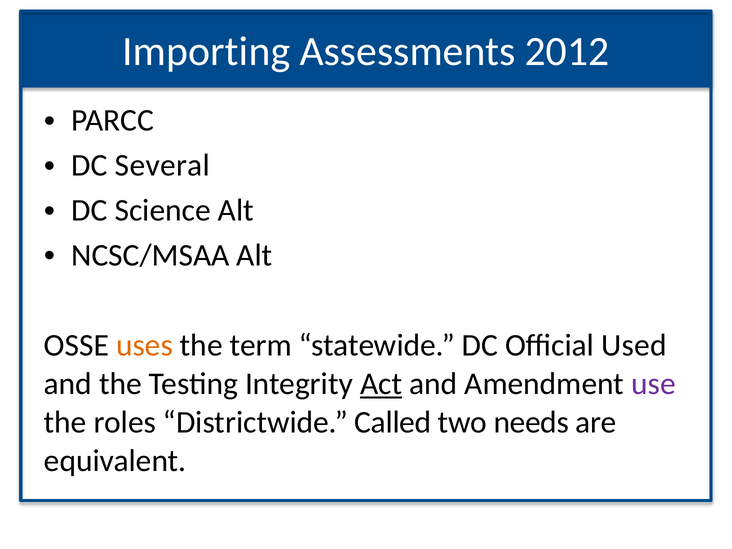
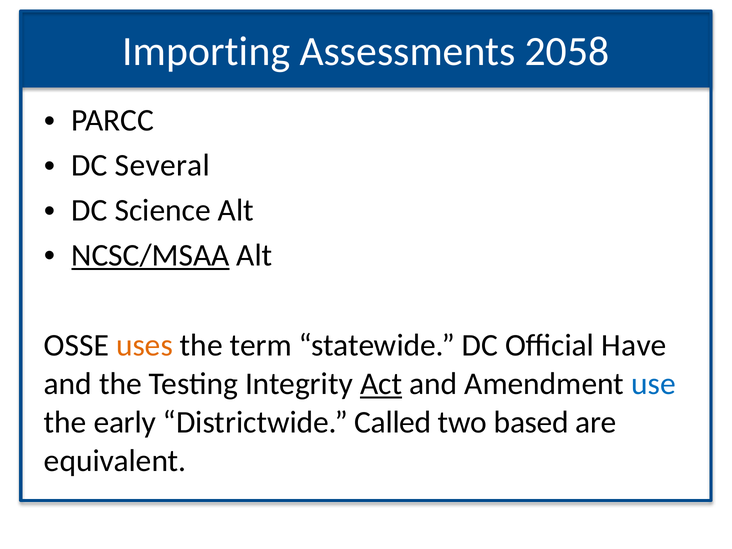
2012: 2012 -> 2058 (567, 52)
NCSC/MSAA underline: none -> present (150, 255)
Used: Used -> Have (634, 345)
use colour: purple -> blue (653, 384)
roles: roles -> early (125, 422)
needs: needs -> based (531, 422)
